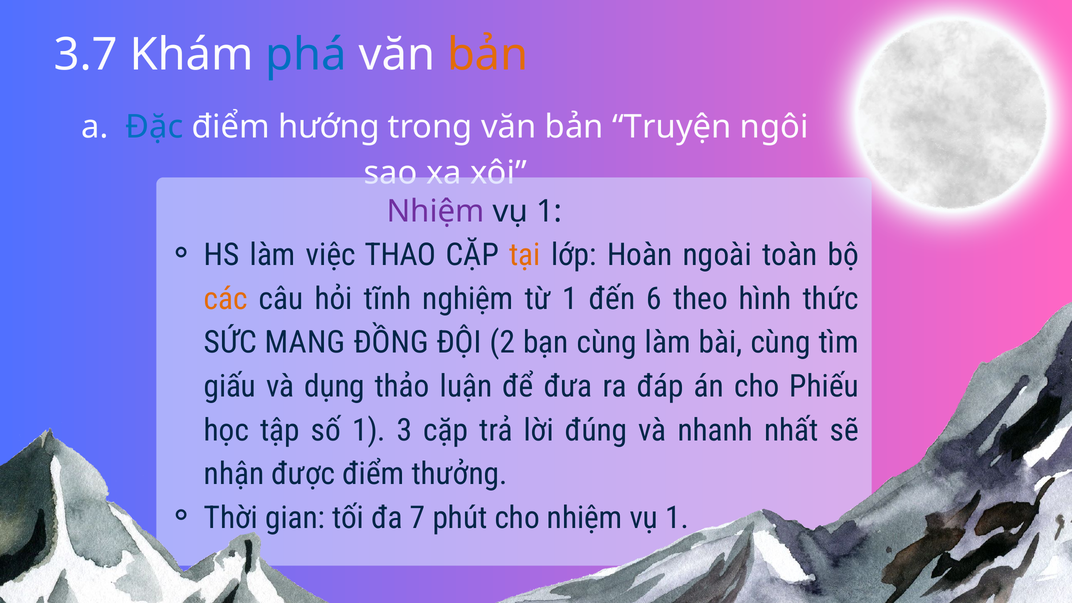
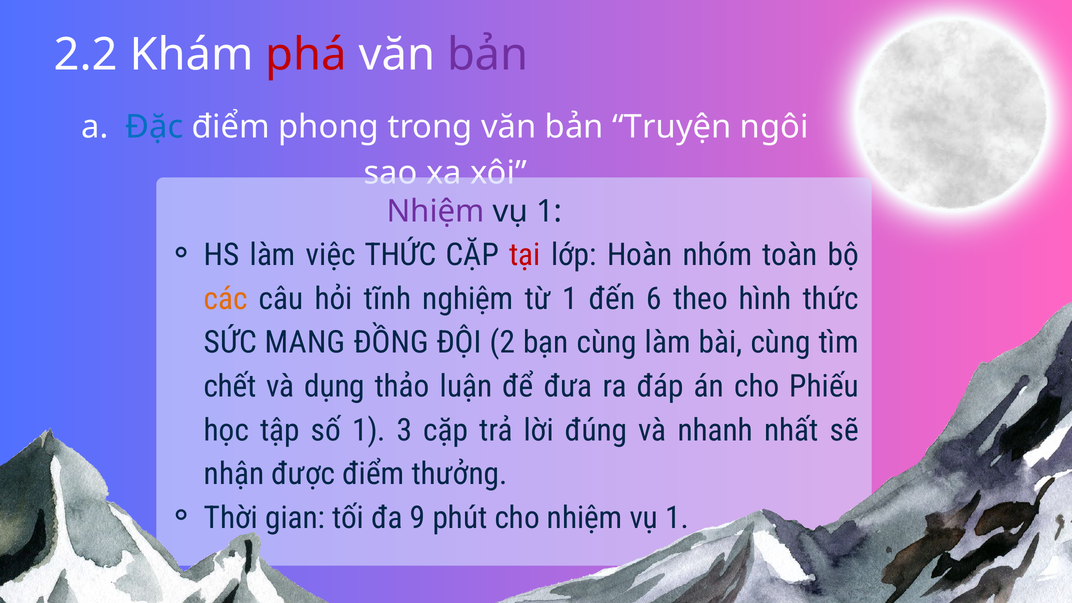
3.7: 3.7 -> 2.2 (86, 55)
phá colour: blue -> red (306, 55)
bản colour: orange -> purple (488, 55)
hướng: hướng -> phong (329, 127)
việc THAO: THAO -> THỨC (401, 255)
tại colour: orange -> red (525, 255)
ngoài: ngoài -> nhóm (717, 255)
giấu: giấu -> chết (230, 386)
7: 7 -> 9 (418, 518)
